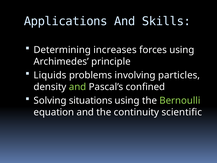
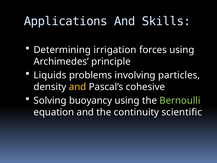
increases: increases -> irrigation (115, 50)
and colour: light green -> yellow (78, 87)
confined: confined -> cohesive (145, 87)
situations: situations -> buoyancy (91, 100)
